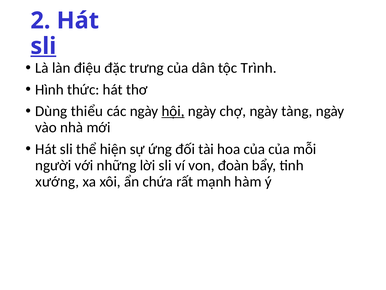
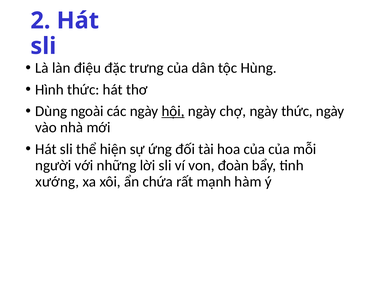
sli underline: present -> none (43, 46)
Trình: Trình -> Hùng (259, 68)
thiểu: thiểu -> ngoài (87, 111)
ngày tàng: tàng -> thức (297, 111)
